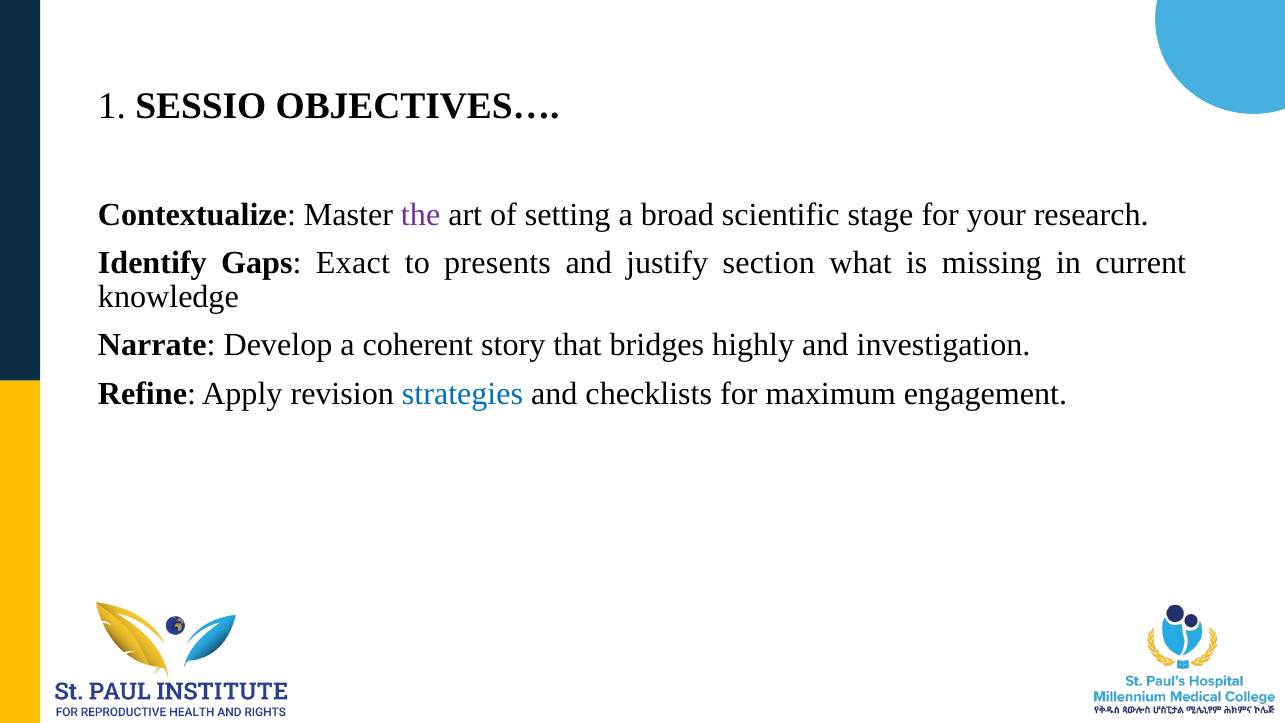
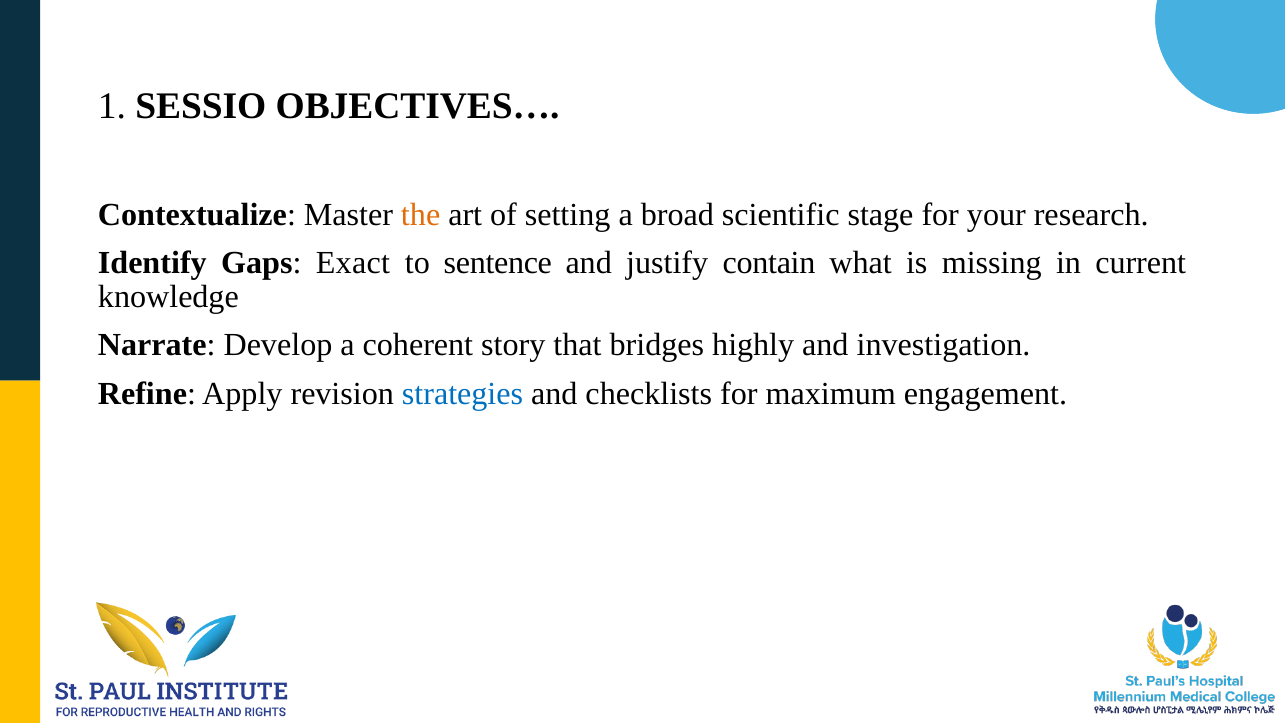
the colour: purple -> orange (421, 214)
presents: presents -> sentence (498, 262)
section: section -> contain (769, 262)
